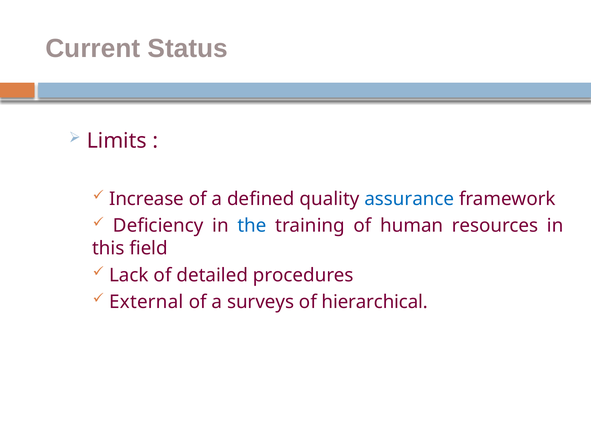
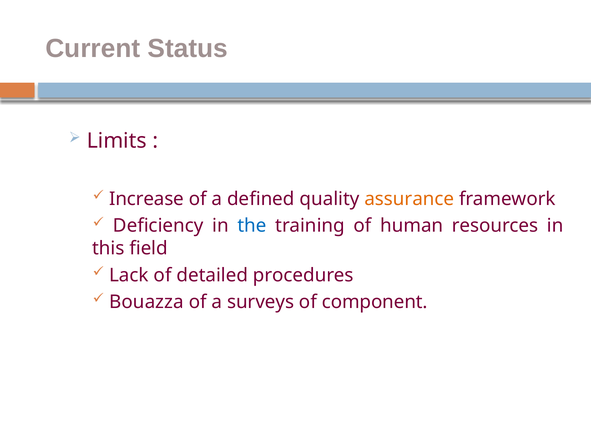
assurance colour: blue -> orange (409, 199)
External: External -> Bouazza (146, 302)
hierarchical: hierarchical -> component (375, 302)
